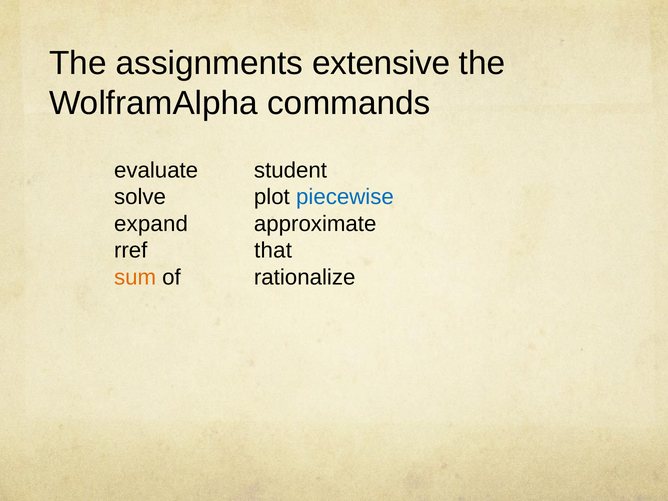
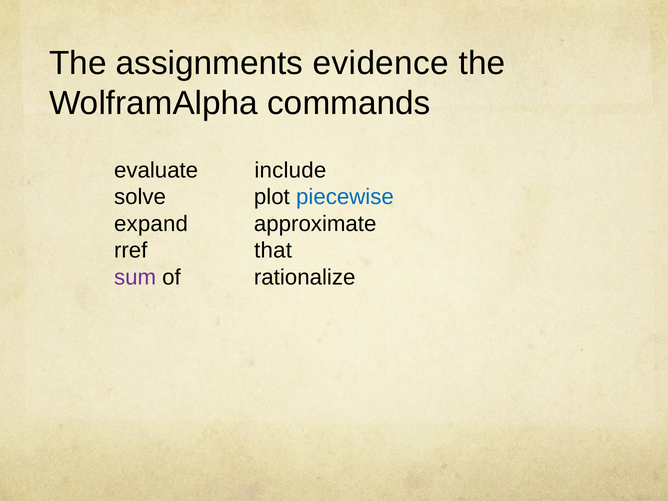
extensive: extensive -> evidence (381, 63)
student: student -> include (290, 170)
sum colour: orange -> purple (135, 277)
